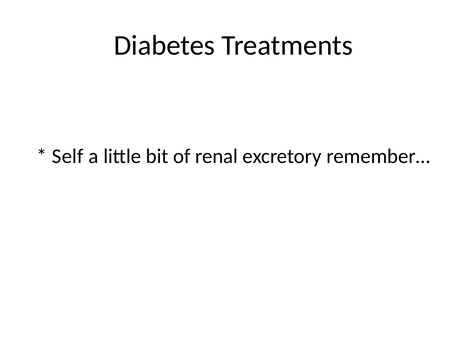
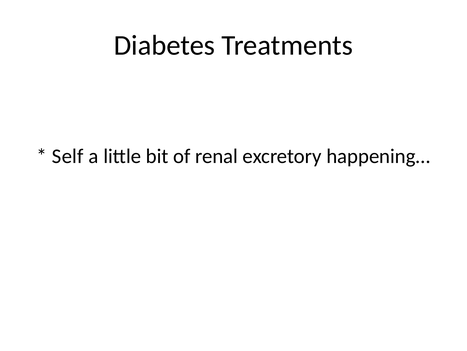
remember…: remember… -> happening… (378, 156)
